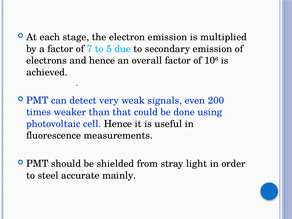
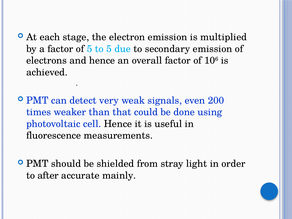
of 7: 7 -> 5 (90, 49)
steel: steel -> after (48, 175)
